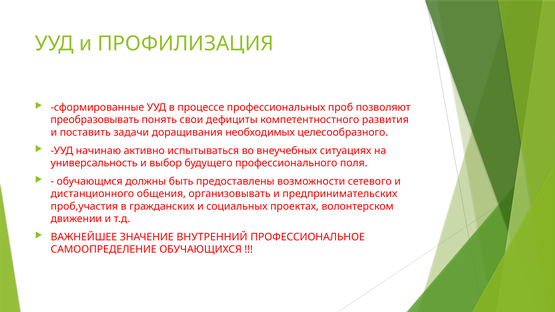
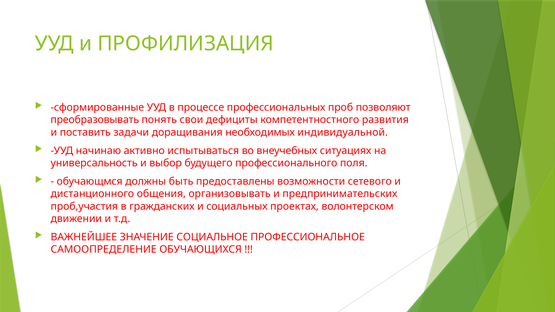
целесообразного: целесообразного -> индивидуальной (343, 132)
ВНУТРЕННИЙ: ВНУТРЕННИЙ -> СОЦИАЛЬНОЕ (212, 237)
